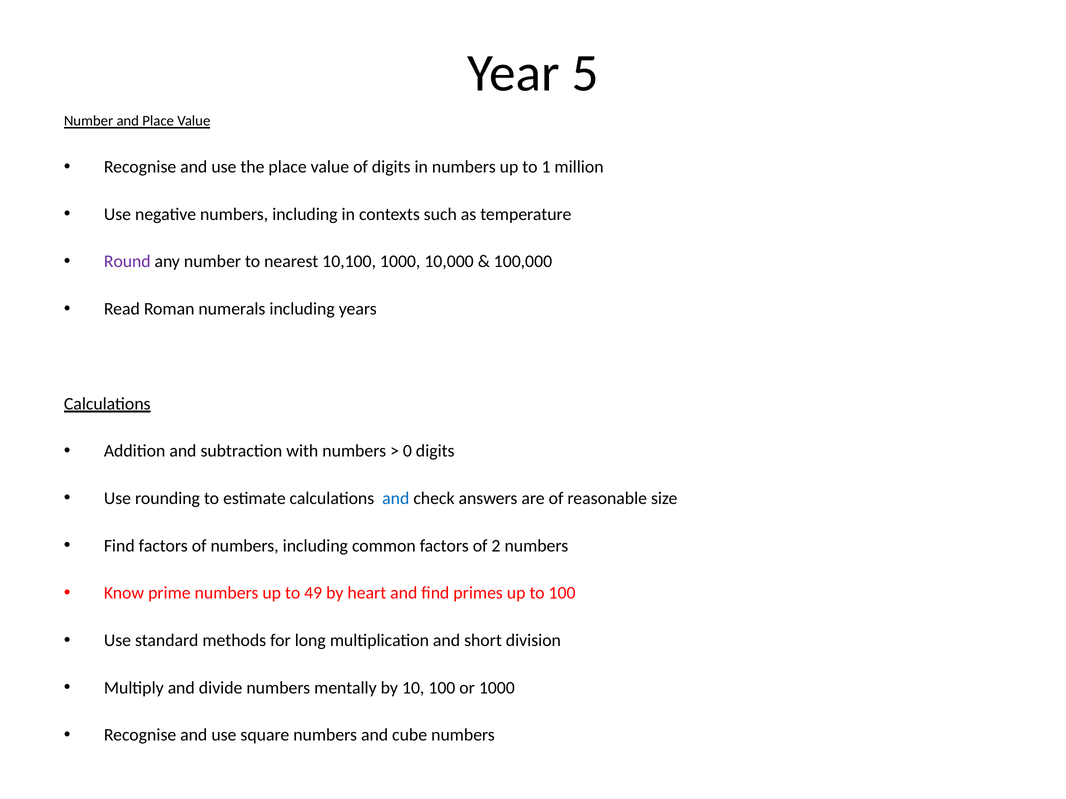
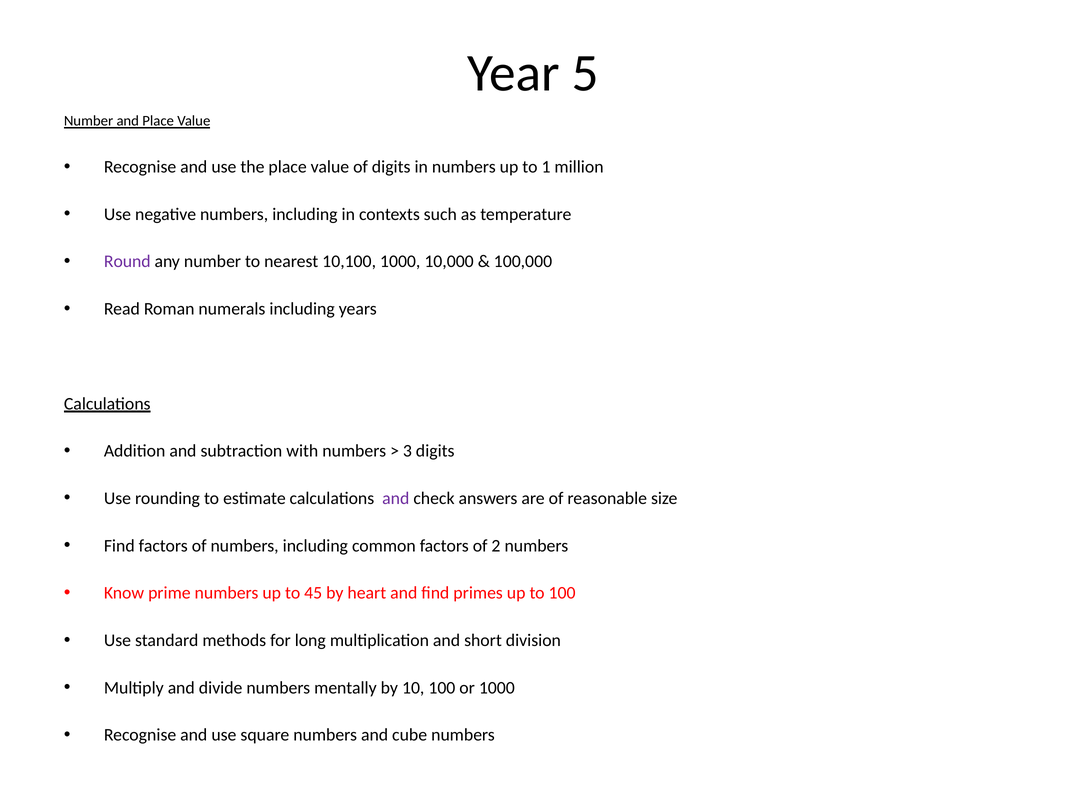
0: 0 -> 3 (407, 451)
and colour: blue -> purple (396, 499)
49: 49 -> 45 (313, 593)
